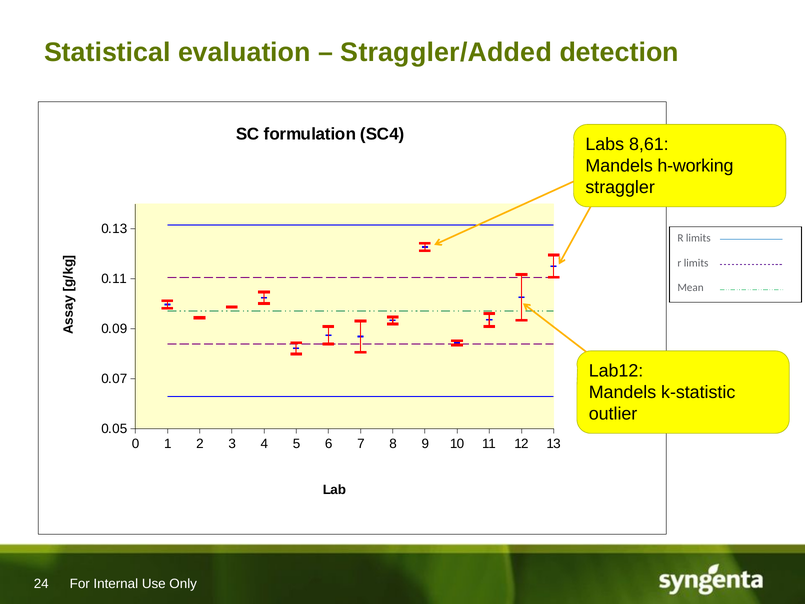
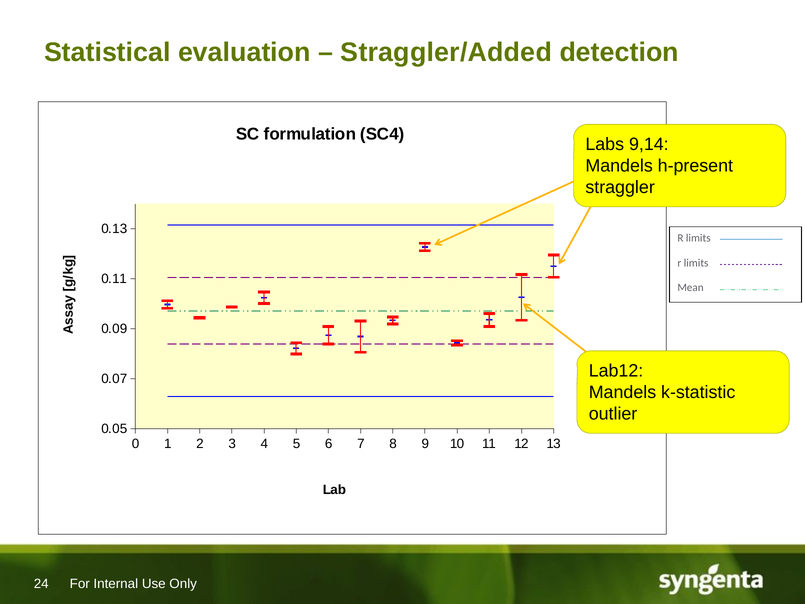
8,61: 8,61 -> 9,14 (649, 144)
h-working: h-working -> h-present (695, 166)
